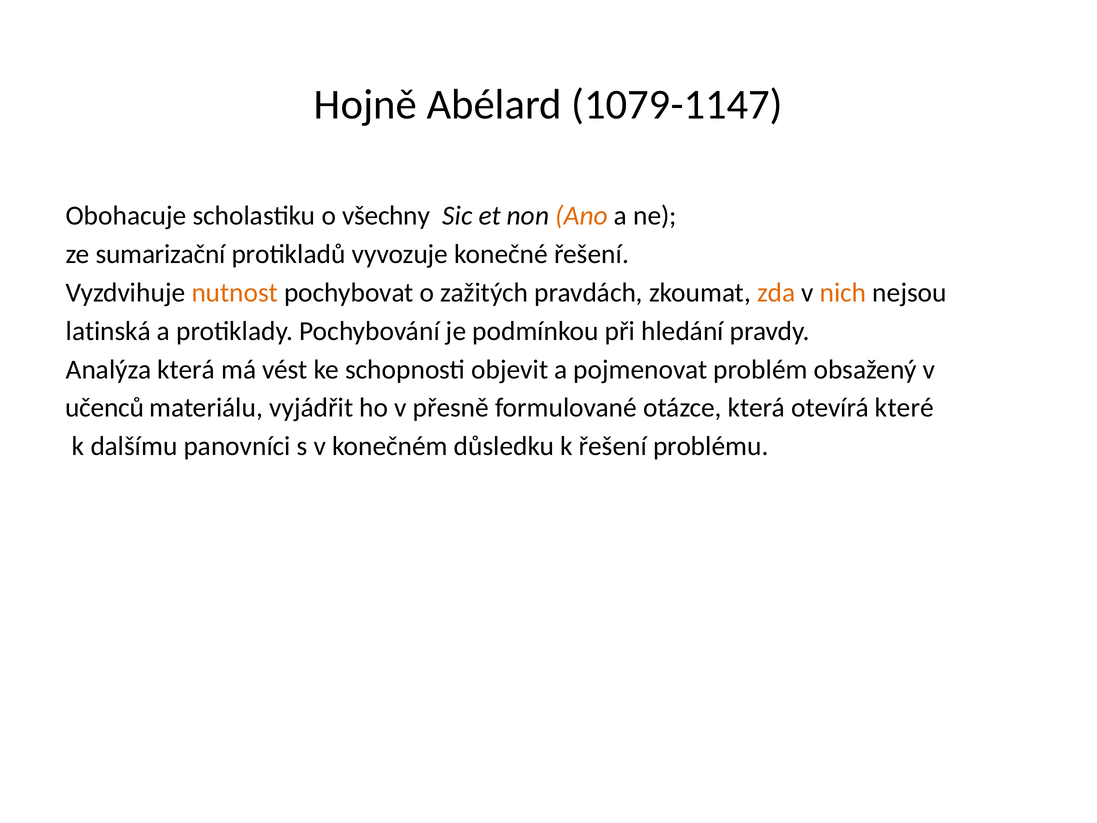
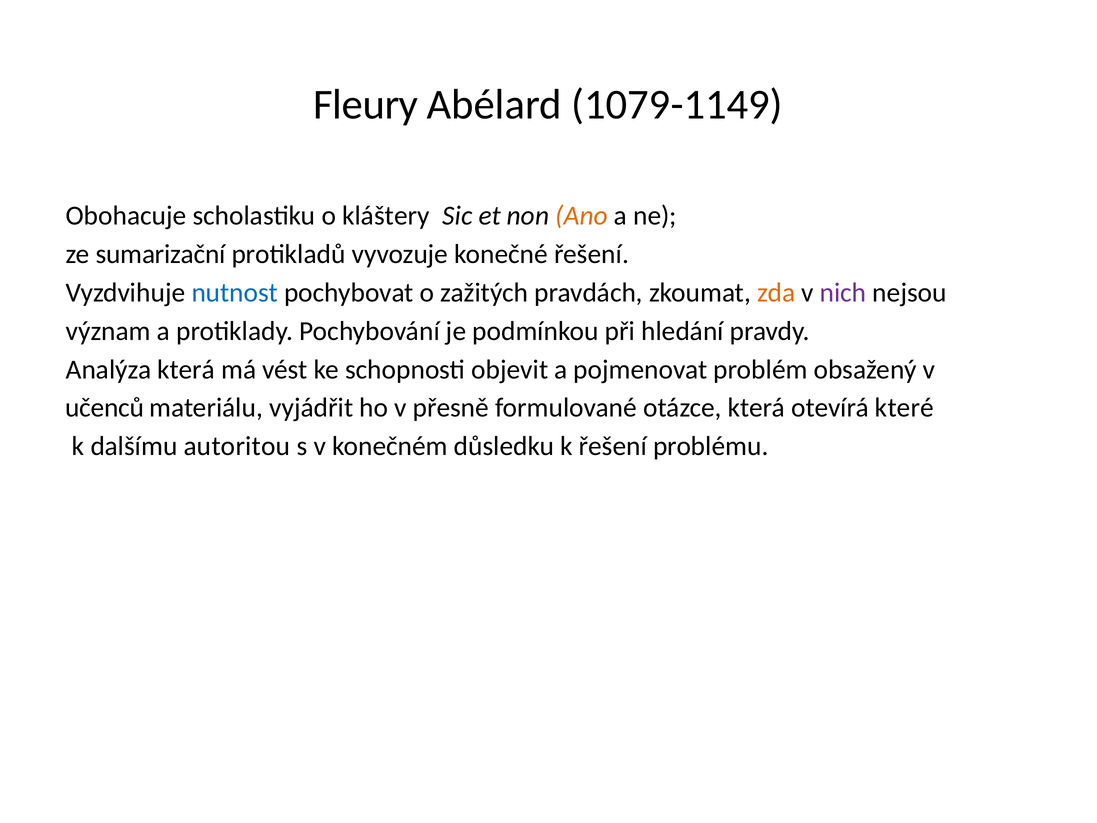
Hojně: Hojně -> Fleury (366, 104)
1079-1147: 1079-1147 -> 1079-1149 (677, 104)
všechny: všechny -> kláštery (386, 216)
nutnost colour: orange -> blue (235, 293)
nich colour: orange -> purple (843, 293)
latinská: latinská -> význam (108, 331)
panovníci: panovníci -> autoritou (237, 446)
